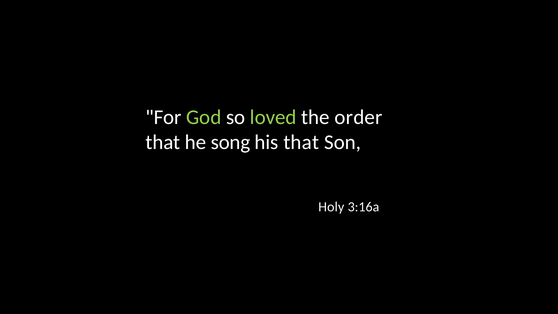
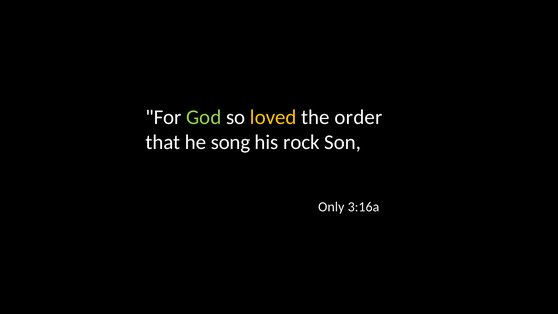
loved colour: light green -> yellow (273, 117)
his that: that -> rock (301, 142)
Holy: Holy -> Only (331, 207)
